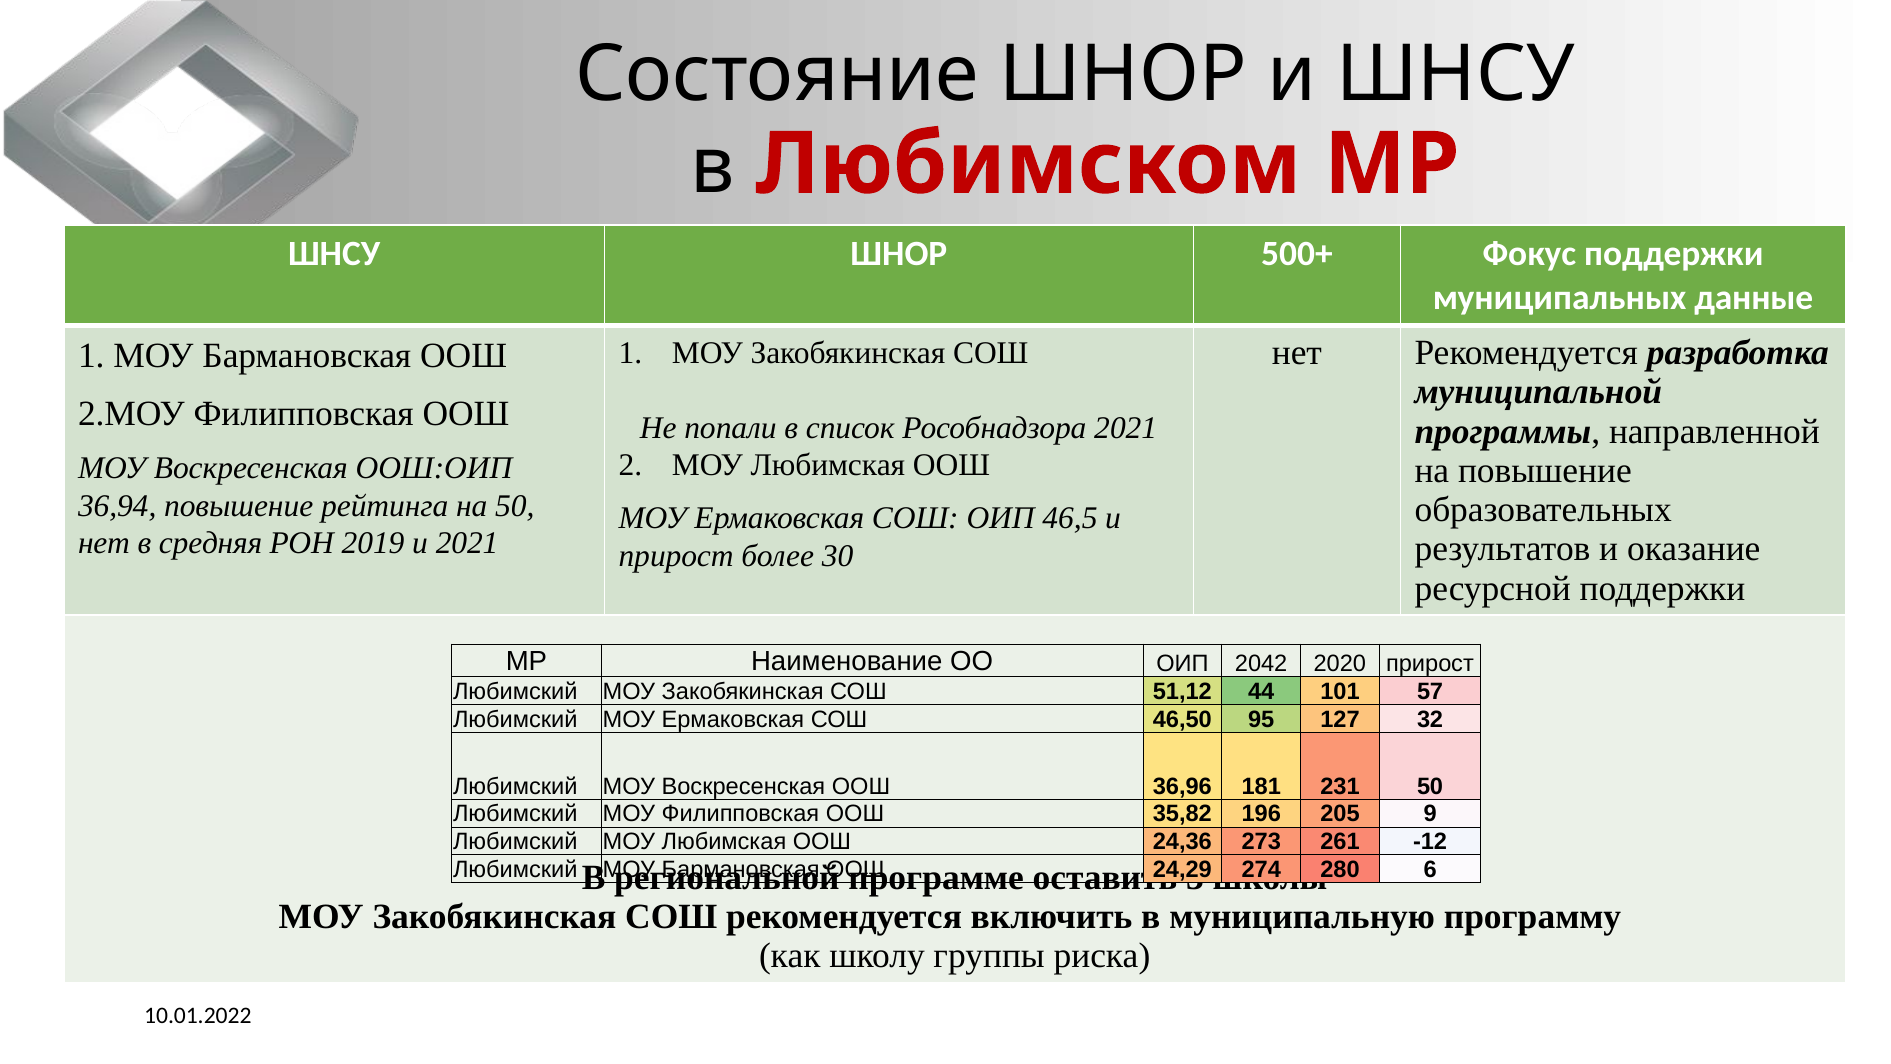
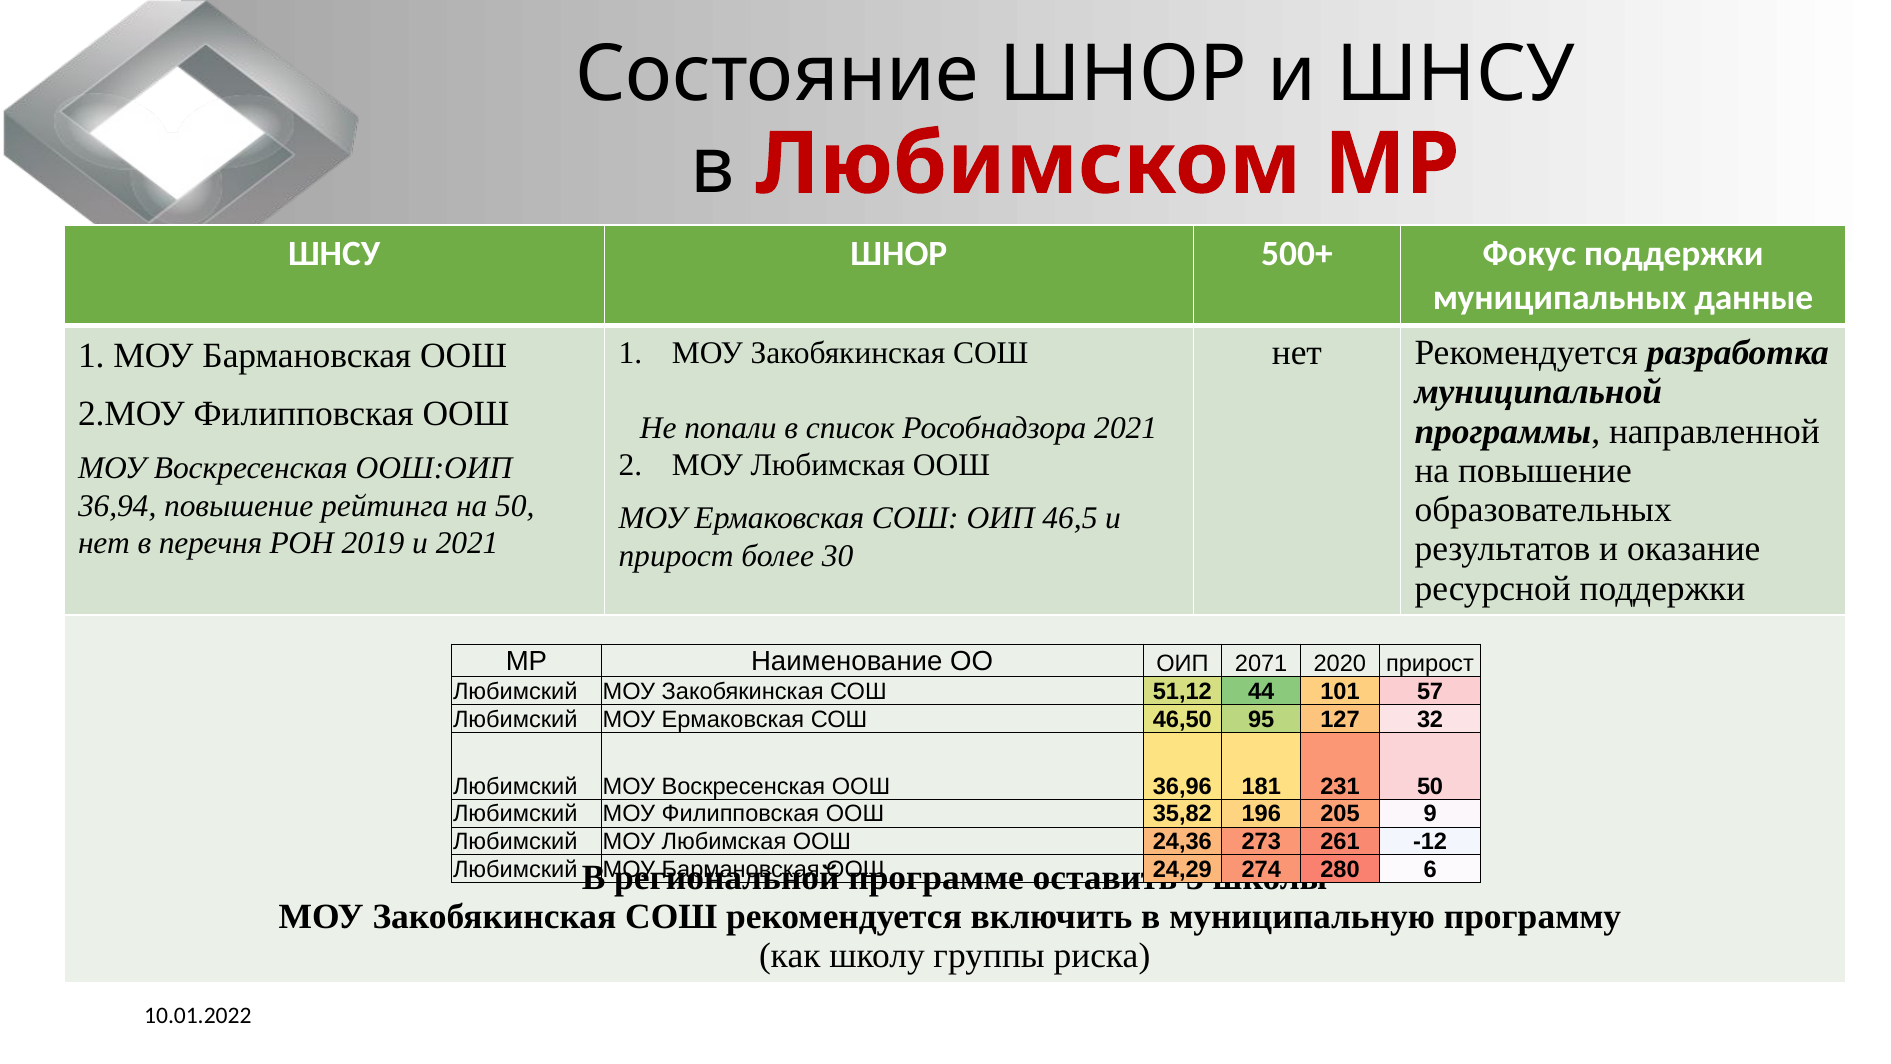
средняя: средняя -> перечня (211, 543)
2042: 2042 -> 2071 (1261, 664)
